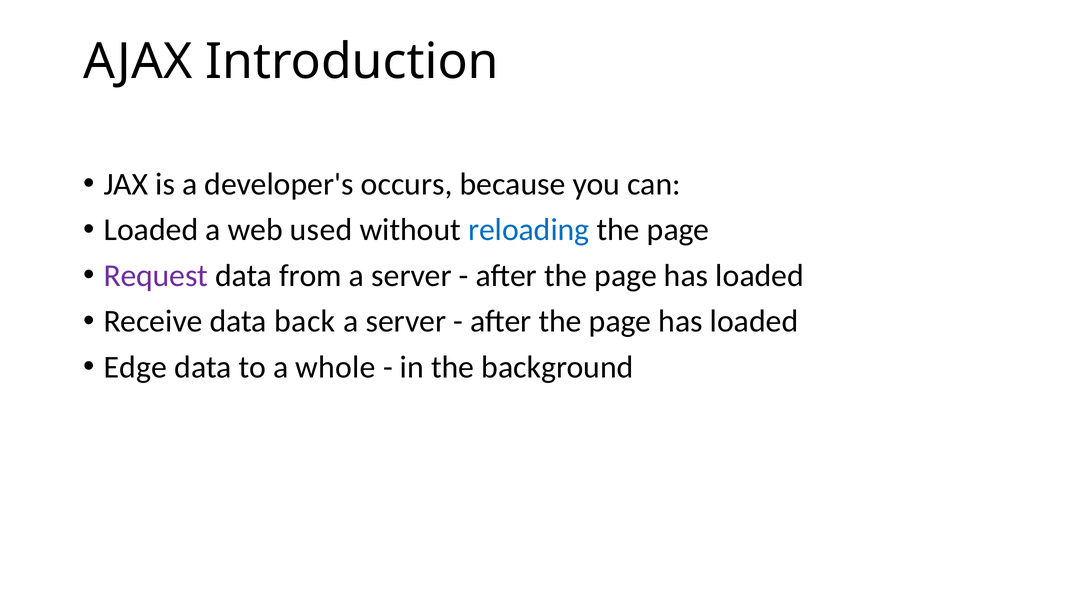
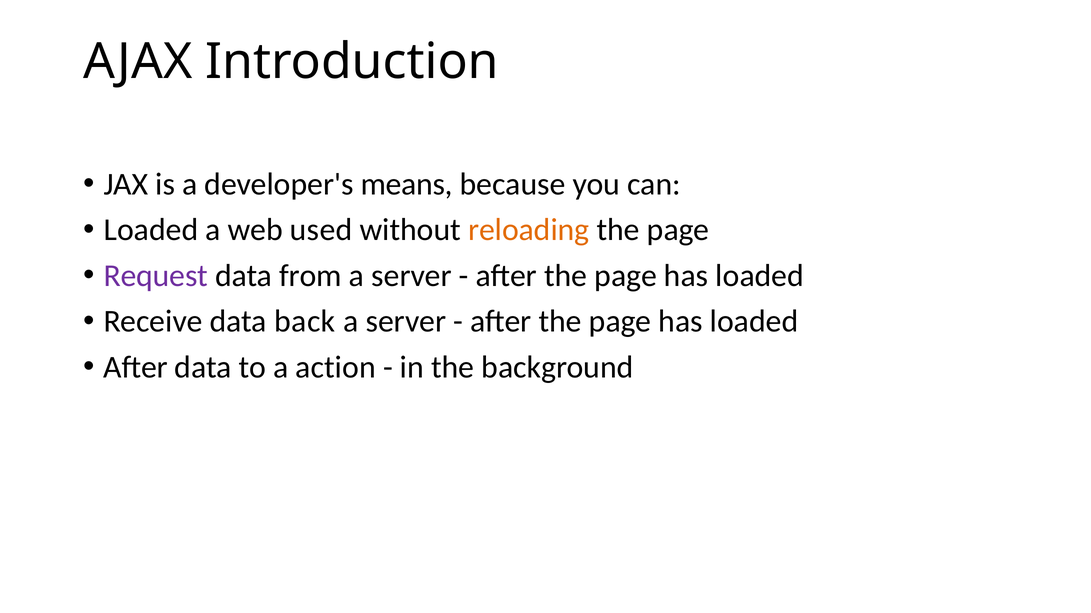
occurs: occurs -> means (407, 184)
reloading colour: blue -> orange (529, 230)
Edge: Edge -> After (136, 367)
whole: whole -> action (336, 367)
